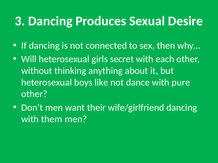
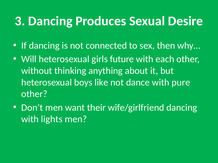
secret: secret -> future (122, 59)
them: them -> lights (52, 119)
